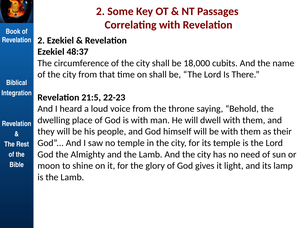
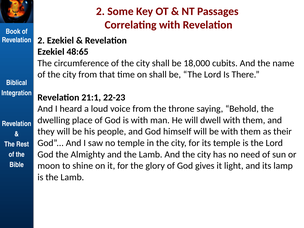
48:37: 48:37 -> 48:65 (78, 52)
21:5: 21:5 -> 21:1 (91, 97)
